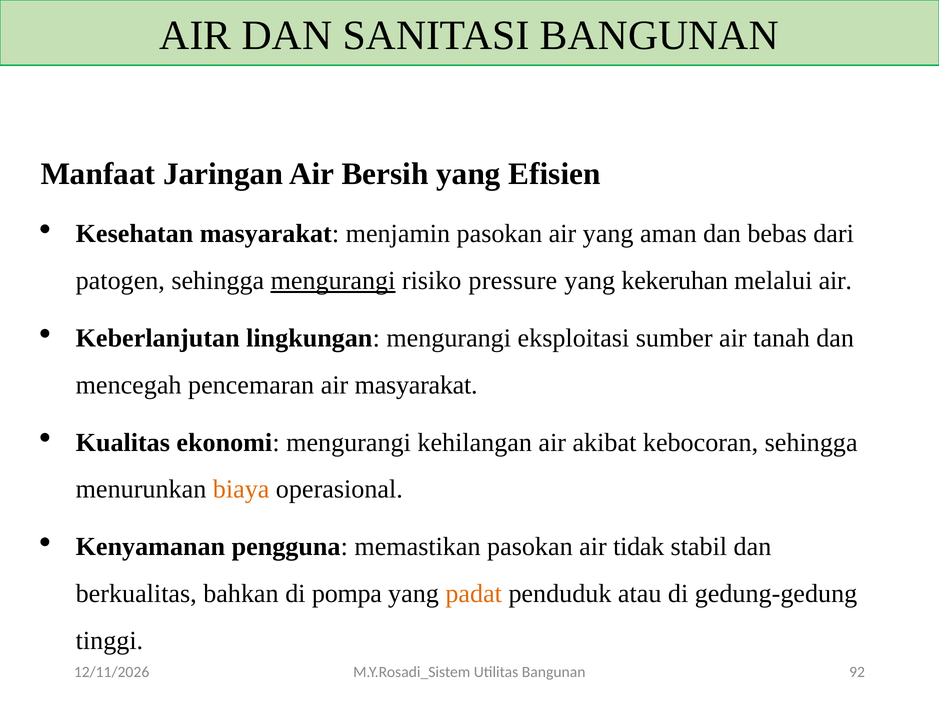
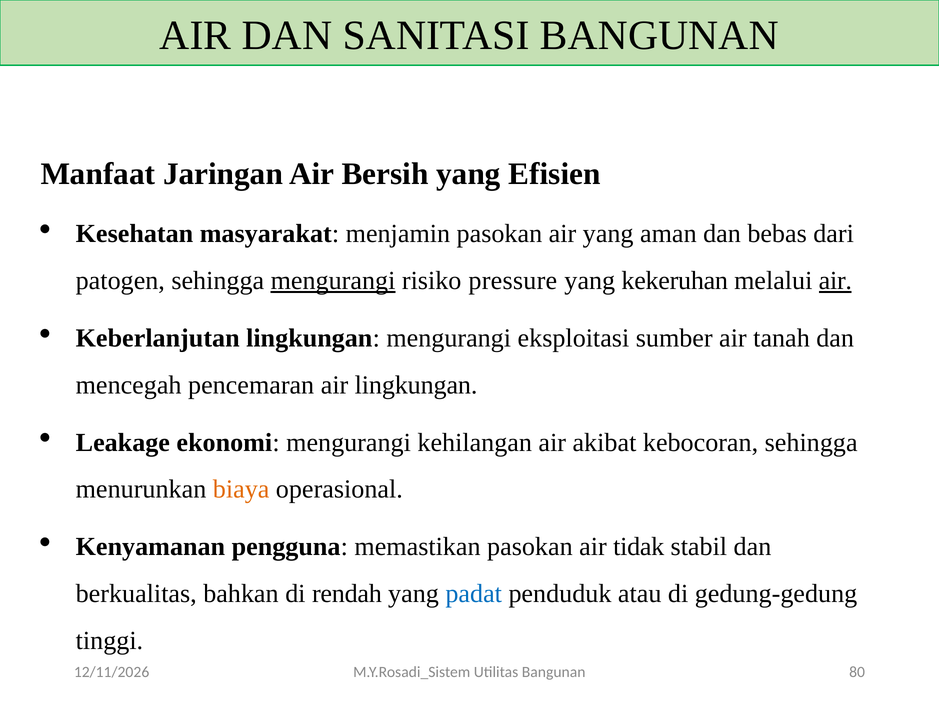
air underline: none -> present (835, 281)
air masyarakat: masyarakat -> lingkungan (416, 385)
Kualitas: Kualitas -> Leakage (123, 443)
pompa: pompa -> rendah (347, 594)
padat colour: orange -> blue (474, 594)
92: 92 -> 80 (857, 672)
